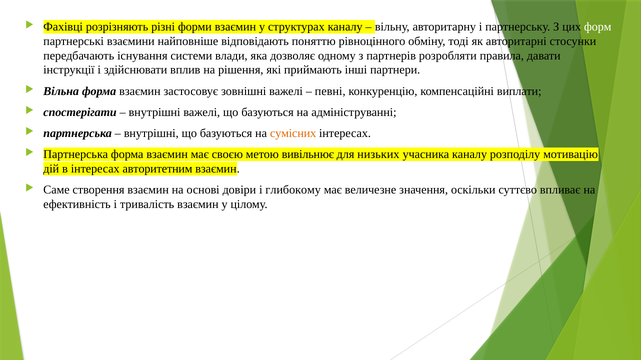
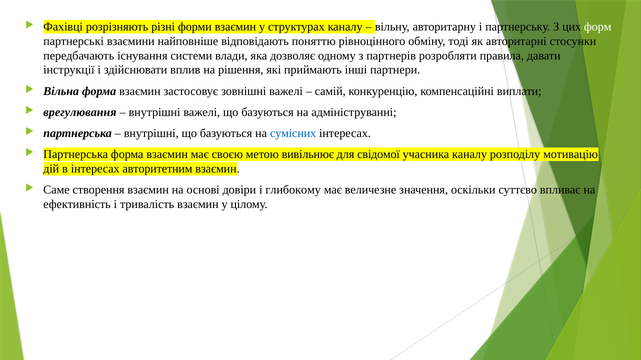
певні: певні -> самій (330, 91)
спостерігати: спостерігати -> врегулювання (80, 112)
сумісних colour: orange -> blue (293, 133)
низьких: низьких -> свідомої (379, 155)
